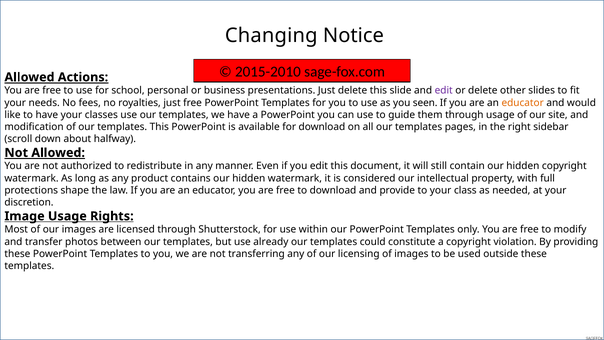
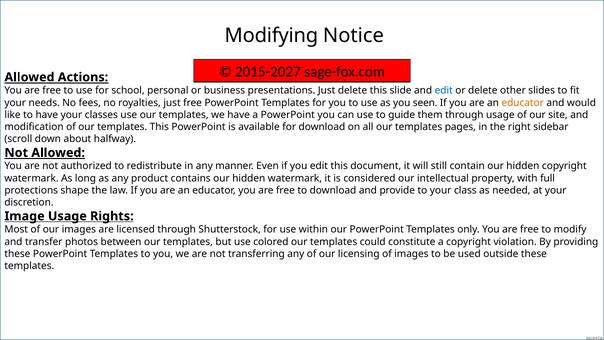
Changing: Changing -> Modifying (271, 36)
2015-2010: 2015-2010 -> 2015-2027 (268, 72)
edit colour: purple -> blue (444, 91)
already: already -> colored (271, 242)
